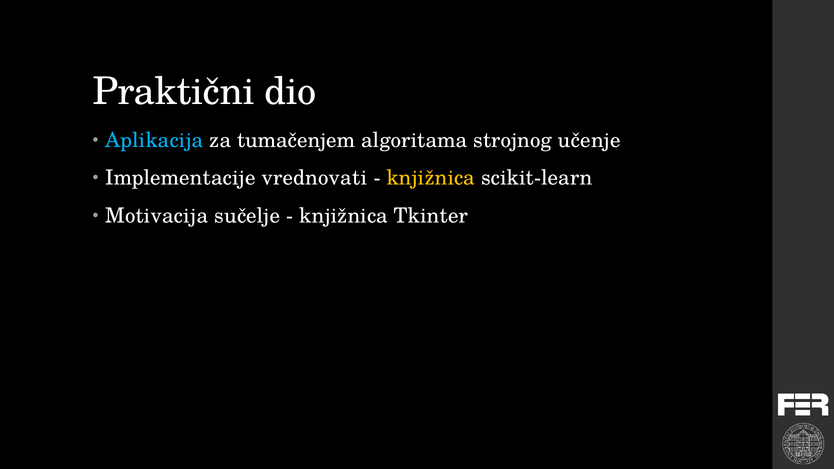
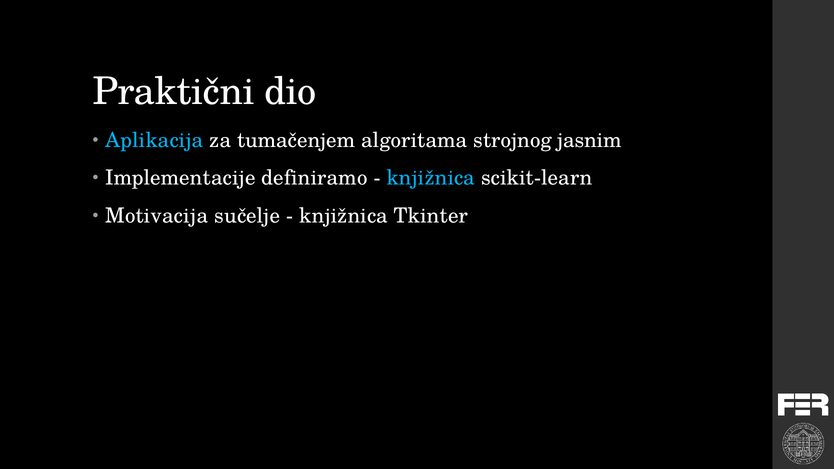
učenje: učenje -> jasnim (590, 140)
vrednovati: vrednovati -> definiramo (314, 178)
knjižnica colour: yellow -> light blue (431, 178)
